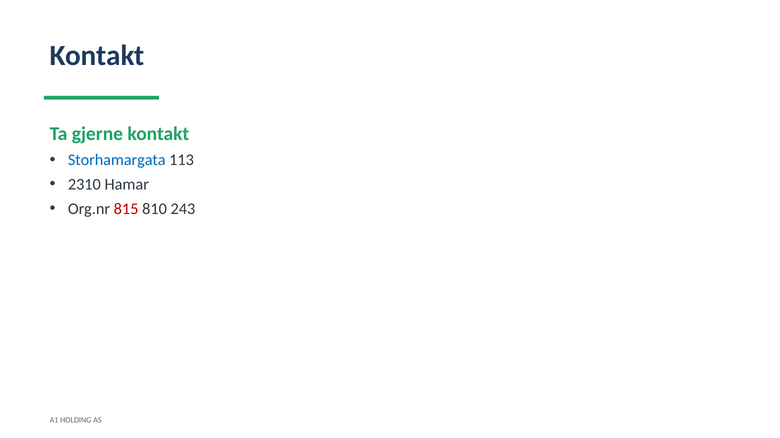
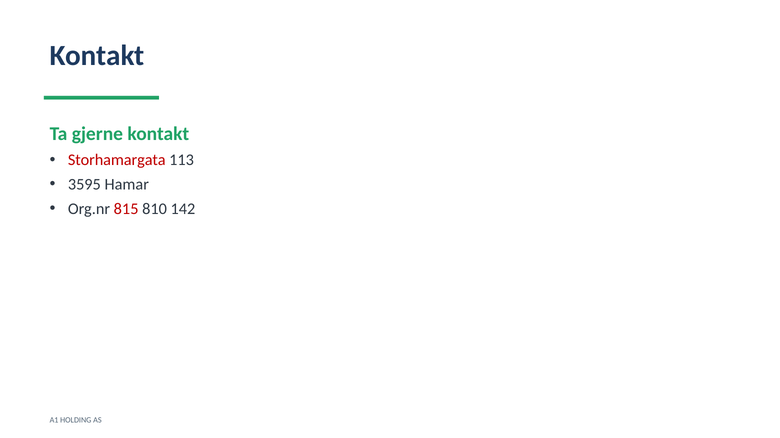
Storhamargata colour: blue -> red (117, 160)
2310: 2310 -> 3595 (84, 185)
243: 243 -> 142 (183, 209)
